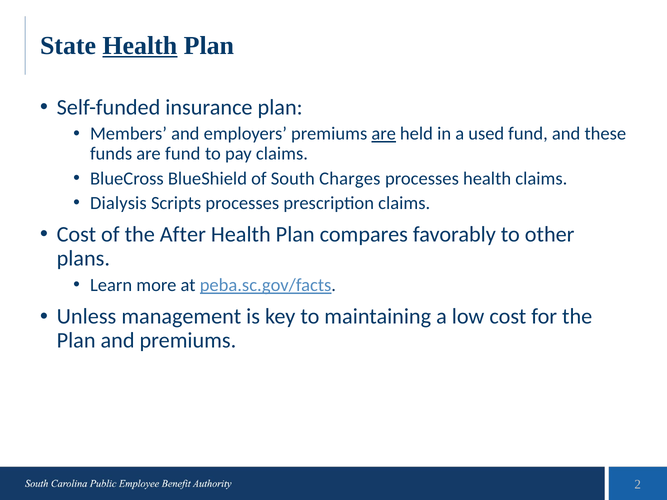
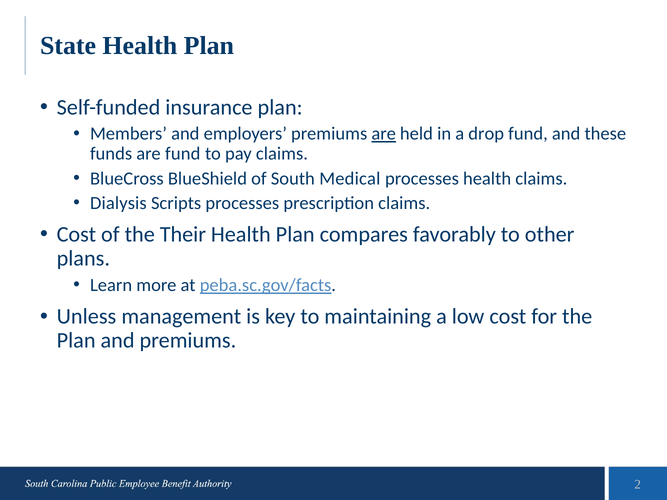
Health underline: present -> none (140, 46)
used: used -> drop (486, 134)
Charges: Charges -> Medical (350, 179)
After: After -> Their (183, 234)
